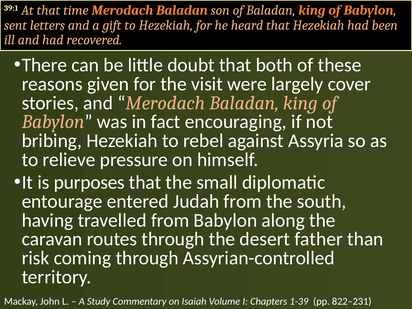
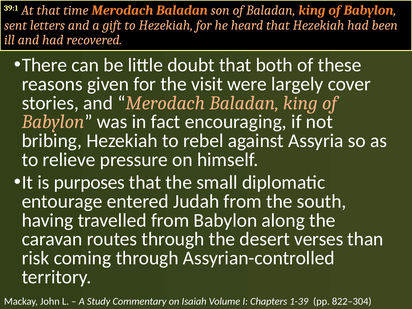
father: father -> verses (319, 239)
822–231: 822–231 -> 822–304 (352, 301)
